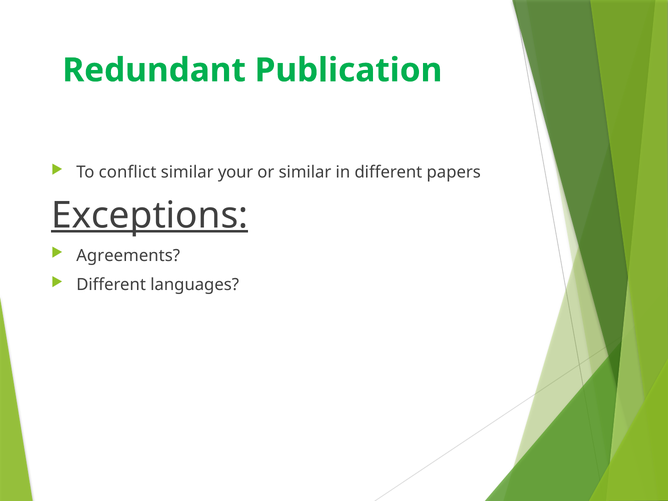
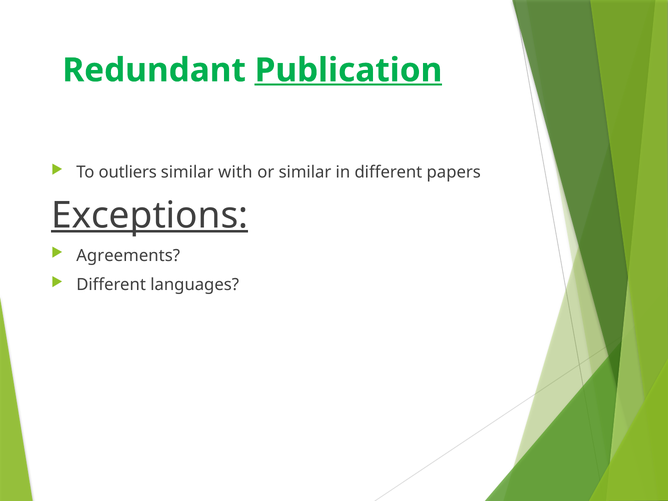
Publication underline: none -> present (348, 70)
conflict: conflict -> outliers (128, 172)
your: your -> with (235, 172)
